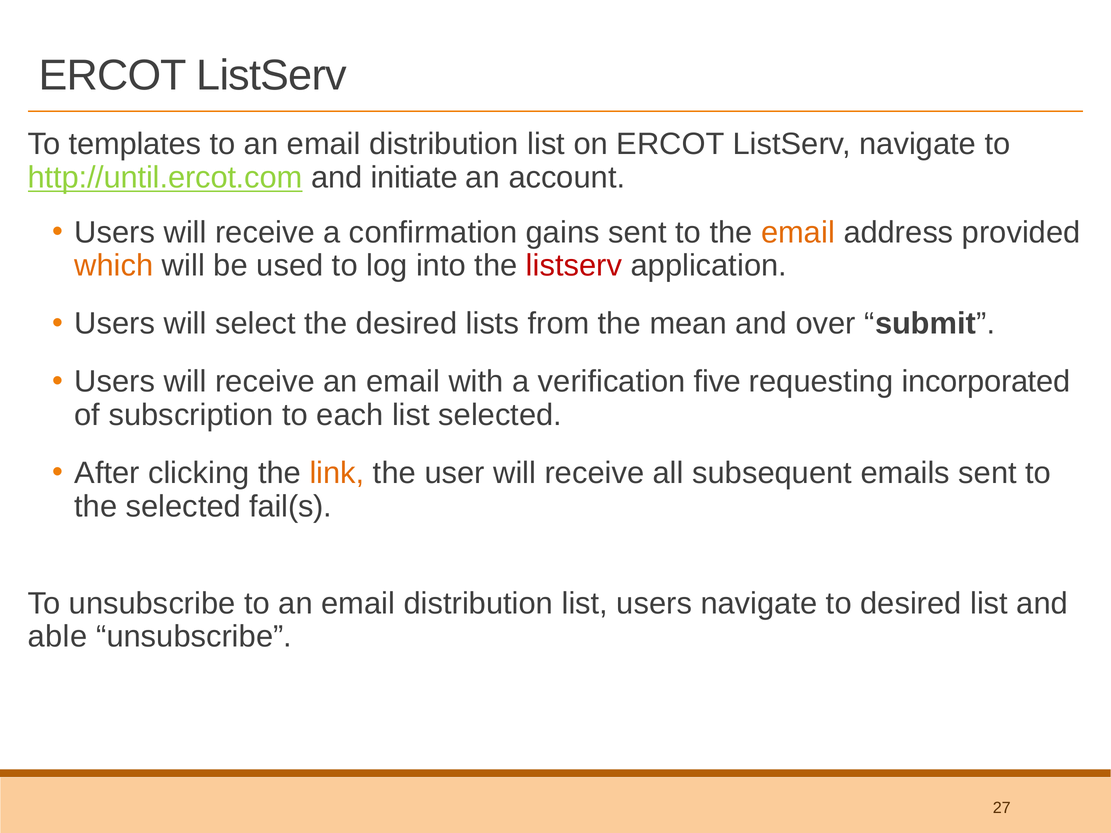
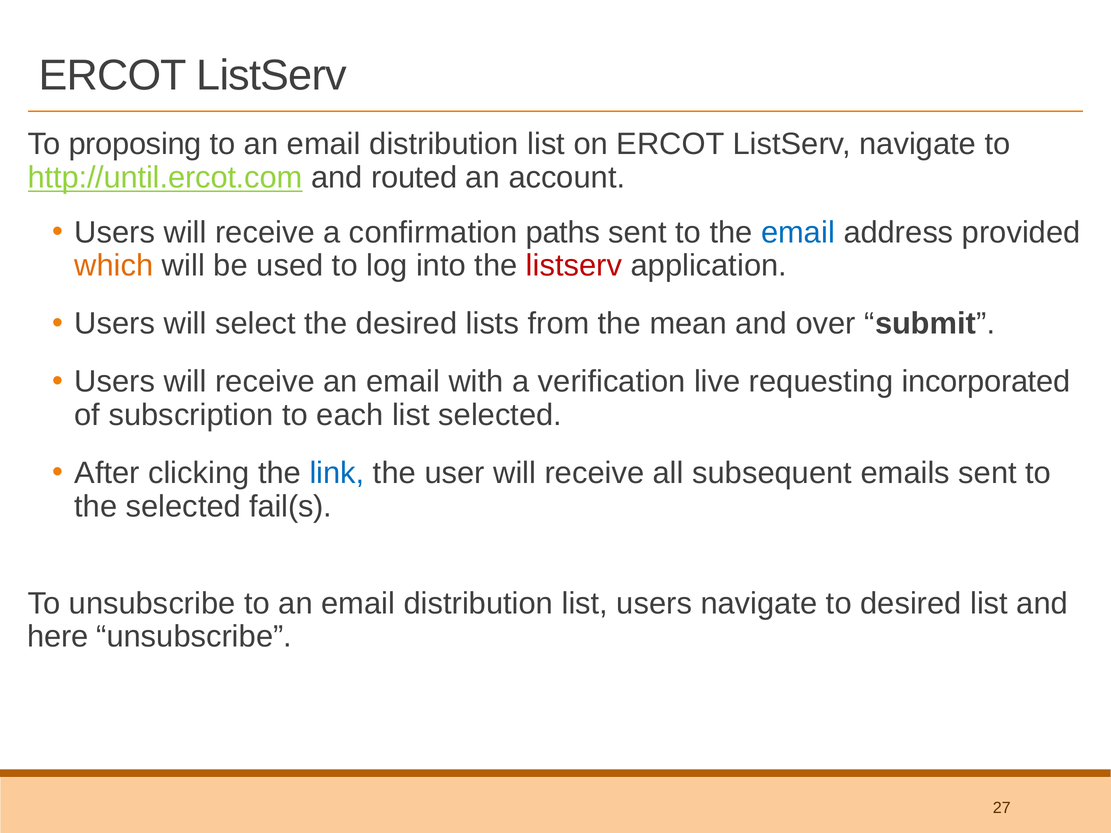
templates: templates -> proposing (135, 144)
initiate: initiate -> routed (414, 178)
gains: gains -> paths (563, 233)
email colour: orange -> blue (798, 233)
five: five -> live (717, 382)
link colour: orange -> blue (337, 473)
able: able -> here (58, 637)
